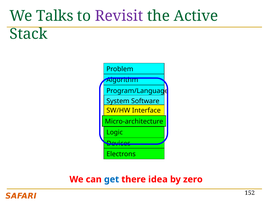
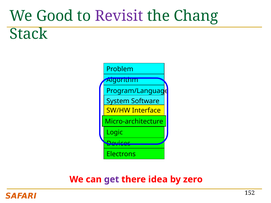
Talks: Talks -> Good (55, 16)
Active: Active -> Chang (196, 16)
get colour: blue -> purple (112, 180)
